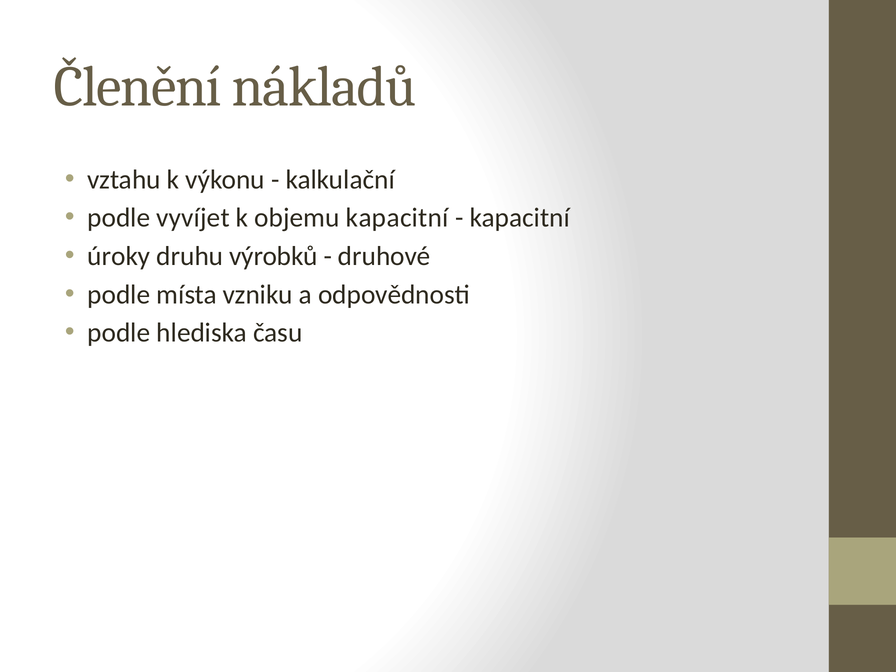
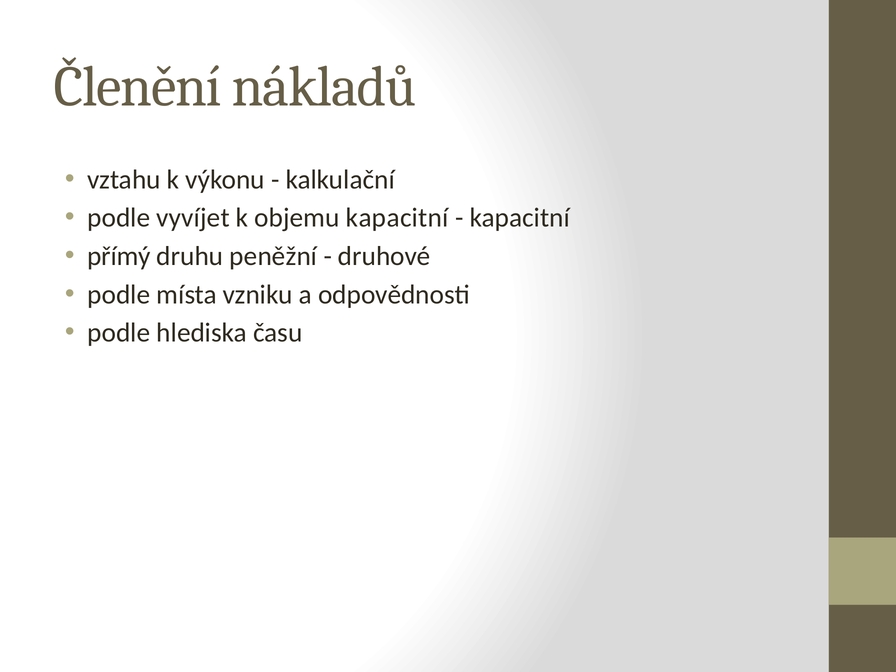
úroky: úroky -> přímý (119, 256)
výrobků: výrobků -> peněžní (273, 256)
